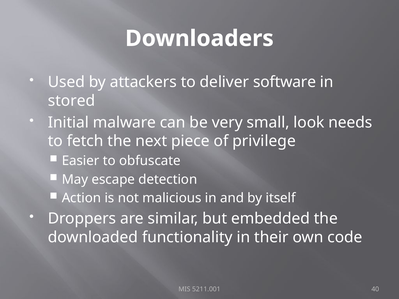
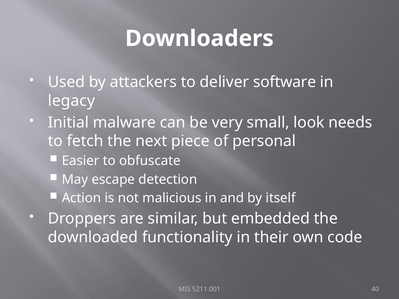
stored: stored -> legacy (71, 101)
privilege: privilege -> personal (264, 141)
